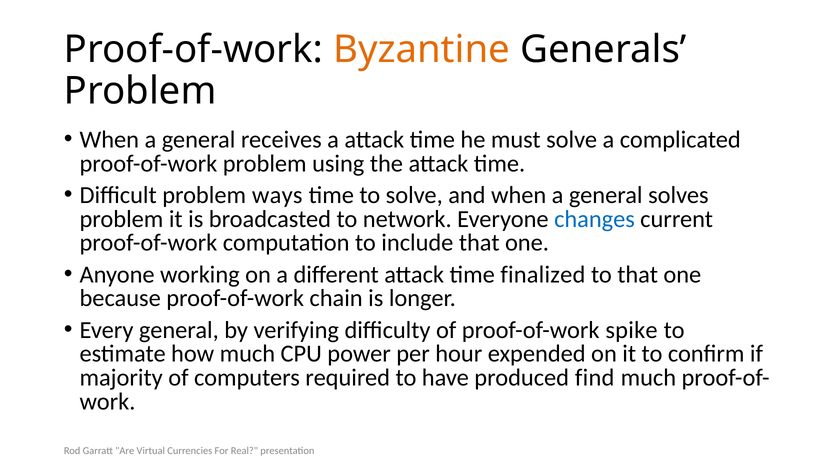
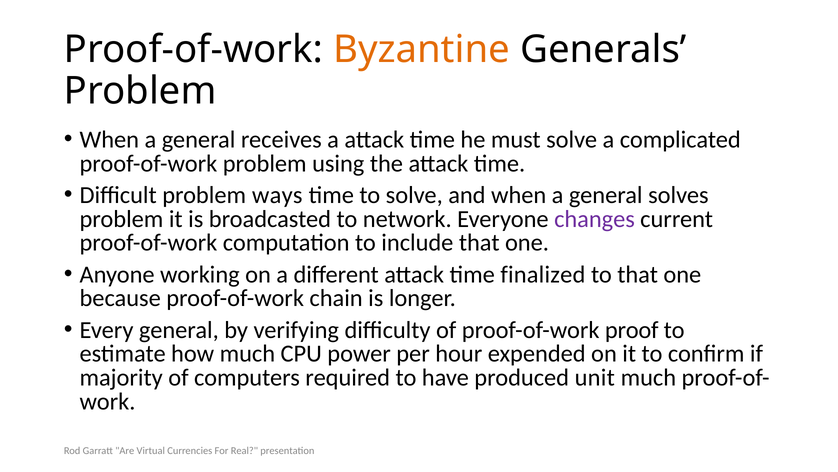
changes colour: blue -> purple (594, 219)
spike: spike -> proof (632, 330)
find: find -> unit (595, 377)
